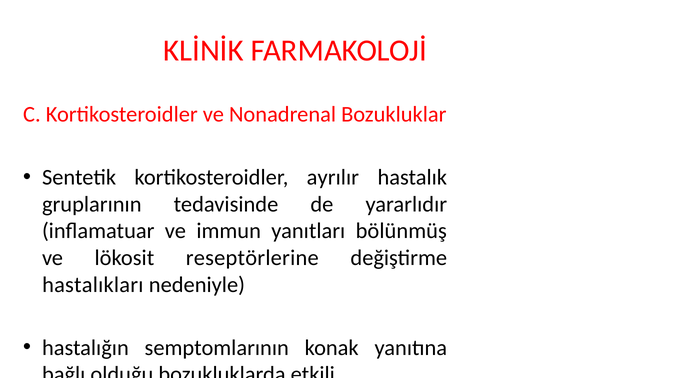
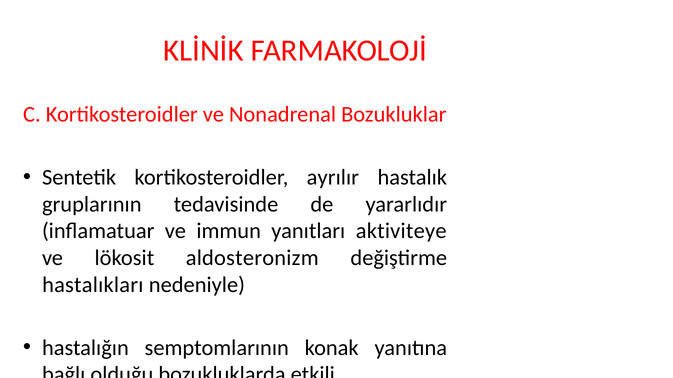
bölünmüş: bölünmüş -> aktiviteye (401, 231)
reseptörlerine: reseptörlerine -> aldosteronizm (252, 258)
